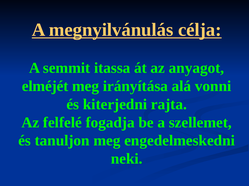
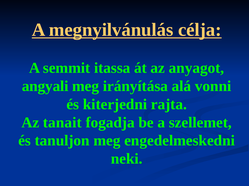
elméjét: elméjét -> angyali (45, 86)
felfelé: felfelé -> tanait (62, 123)
